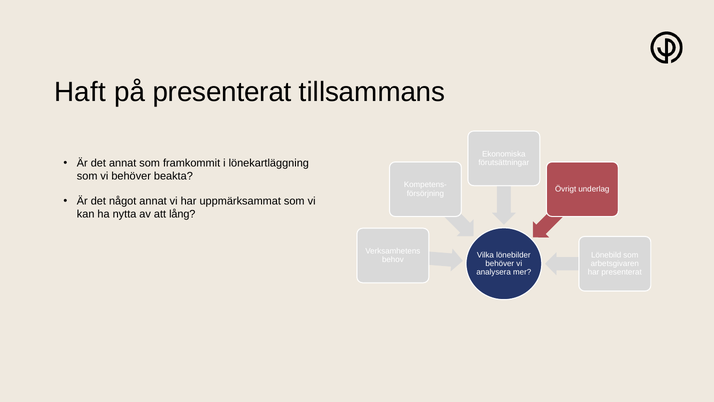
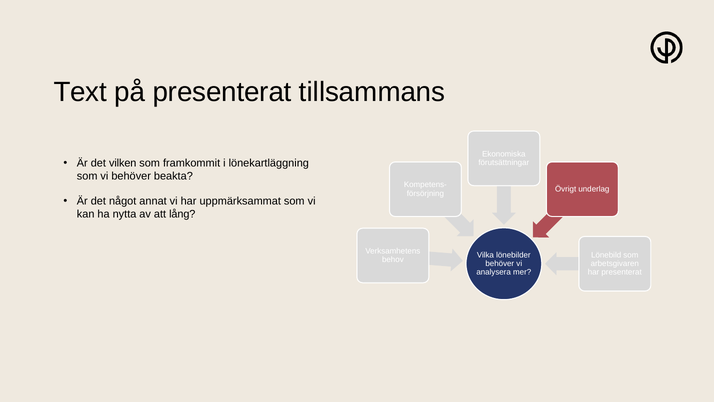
Haft: Haft -> Text (80, 92)
det annat: annat -> vilken (123, 163)
